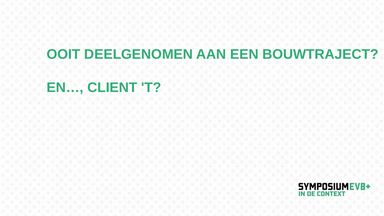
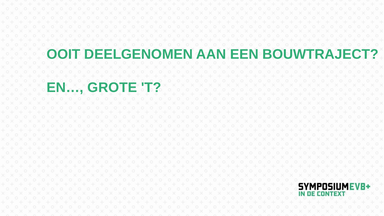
CLIENT: CLIENT -> GROTE (112, 88)
